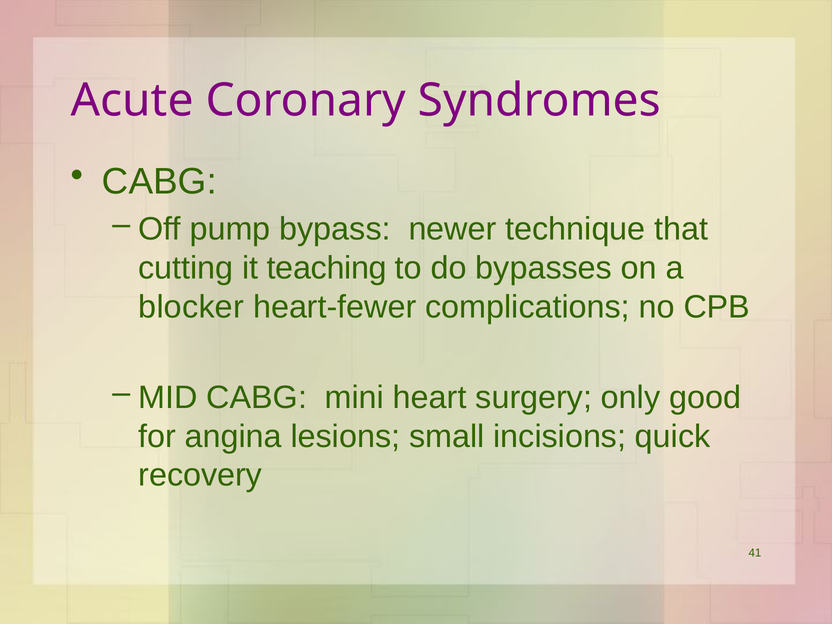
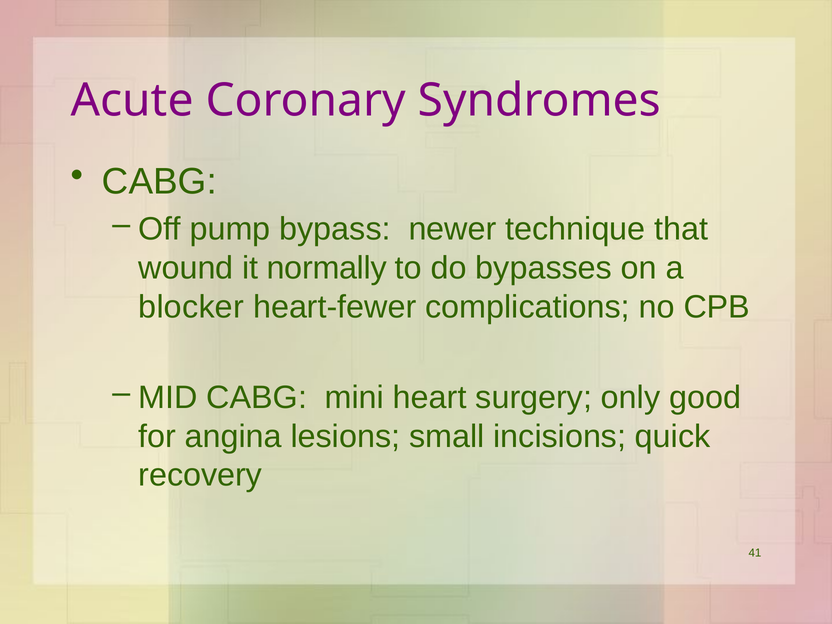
cutting: cutting -> wound (186, 268)
teaching: teaching -> normally (327, 268)
